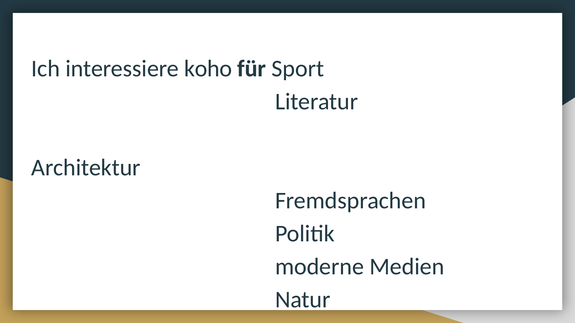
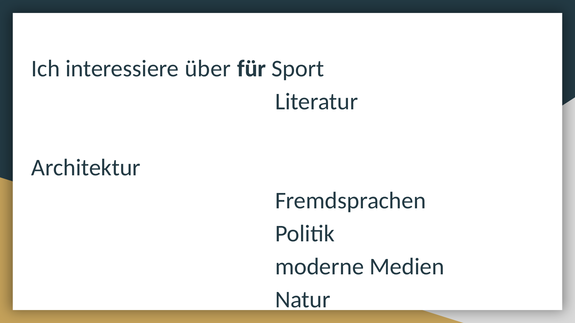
koho: koho -> über (208, 69)
